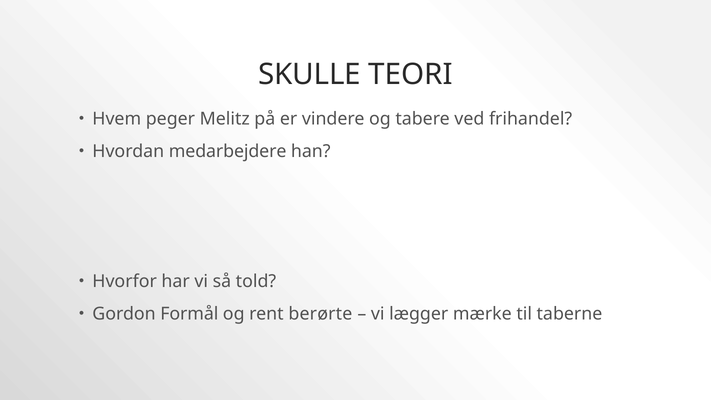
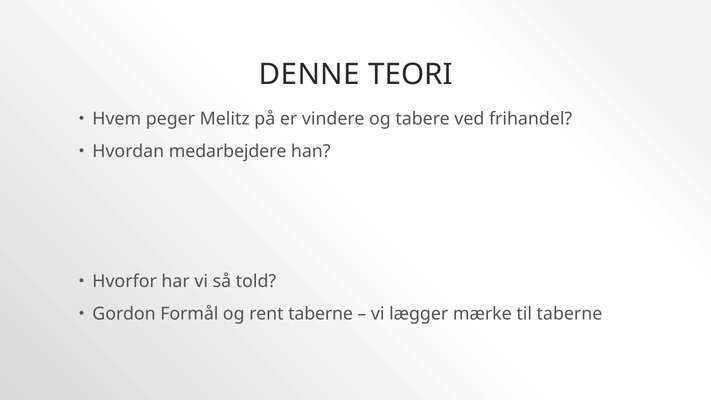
SKULLE: SKULLE -> DENNE (309, 74)
rent berørte: berørte -> taberne (321, 314)
